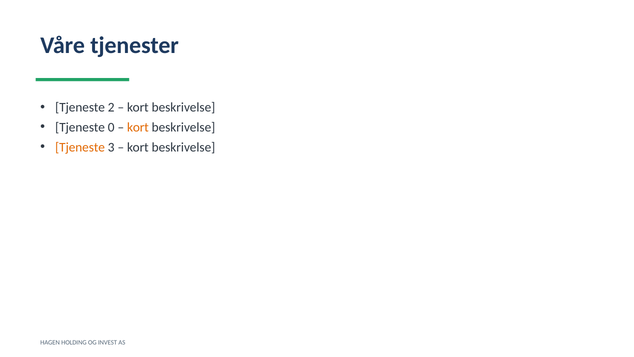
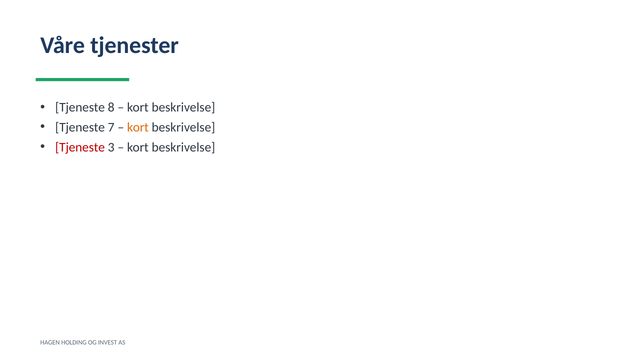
2: 2 -> 8 (111, 107)
0: 0 -> 7 (111, 127)
Tjeneste colour: orange -> red (80, 147)
